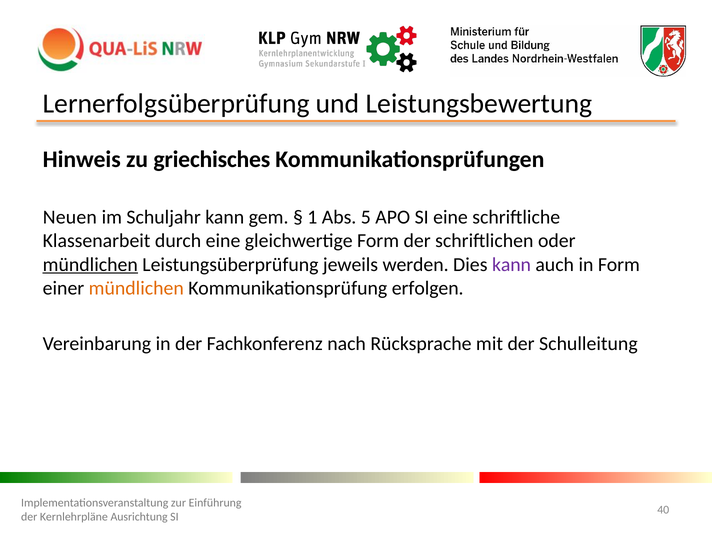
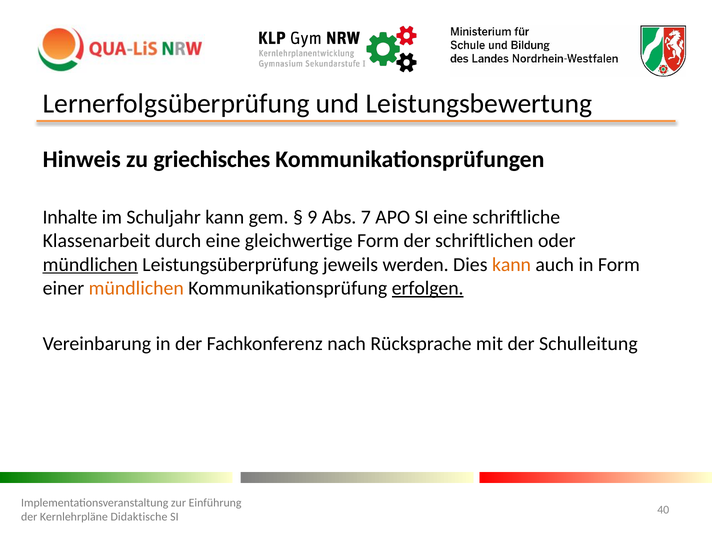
Neuen: Neuen -> Inhalte (70, 217)
1: 1 -> 9 (312, 217)
5: 5 -> 7 (366, 217)
kann colour: purple -> orange (511, 265)
erfolgen underline: none -> present (428, 288)
Ausrichtung: Ausrichtung -> Didaktische (139, 517)
